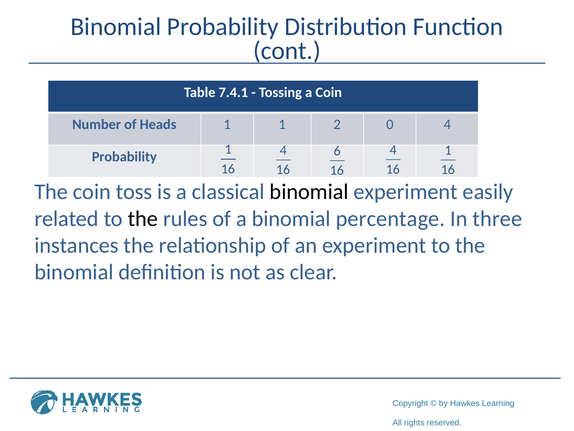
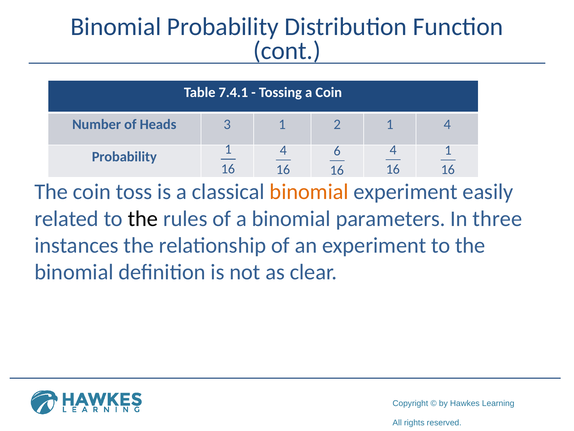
Heads 1: 1 -> 3 (227, 124)
2 0: 0 -> 1 (390, 124)
binomial colour: black -> orange (309, 192)
percentage: percentage -> parameters (391, 218)
